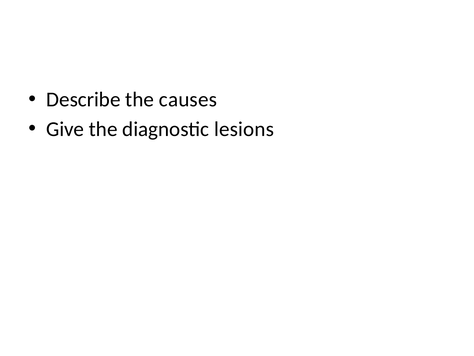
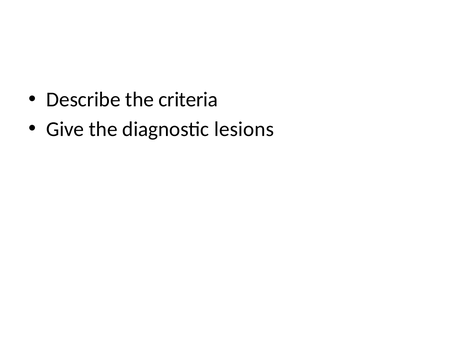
causes: causes -> criteria (188, 99)
